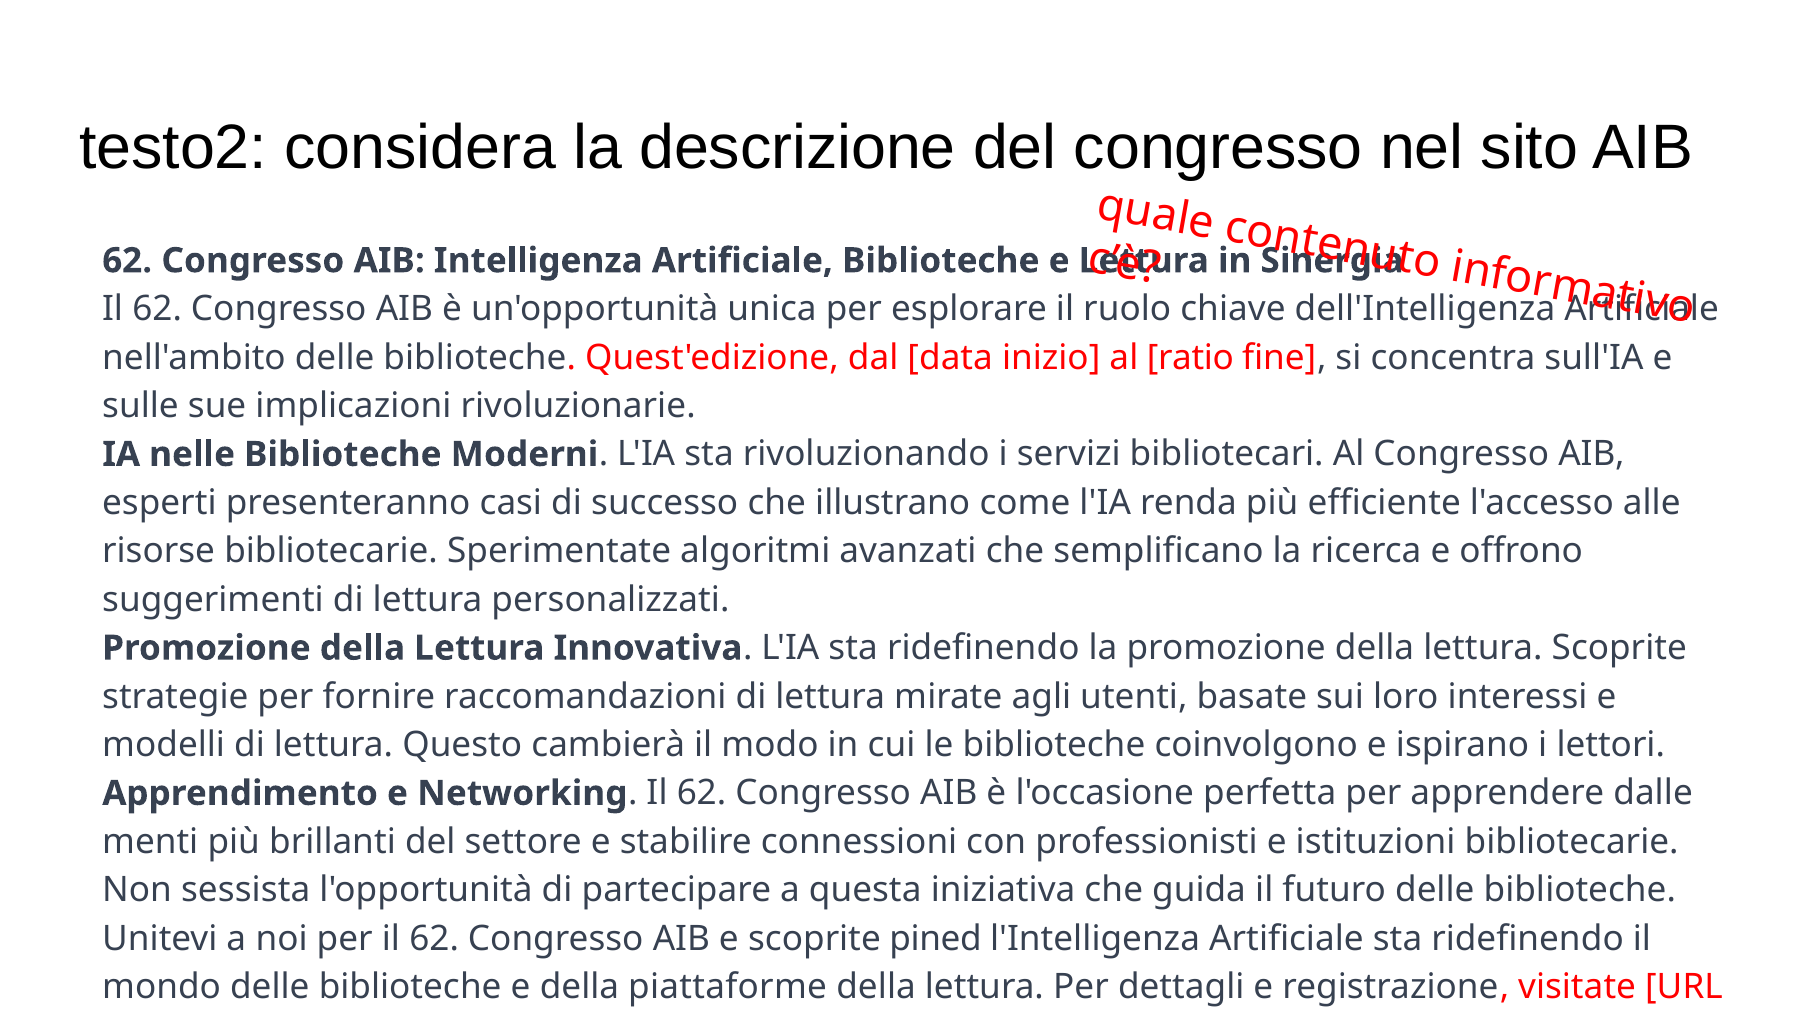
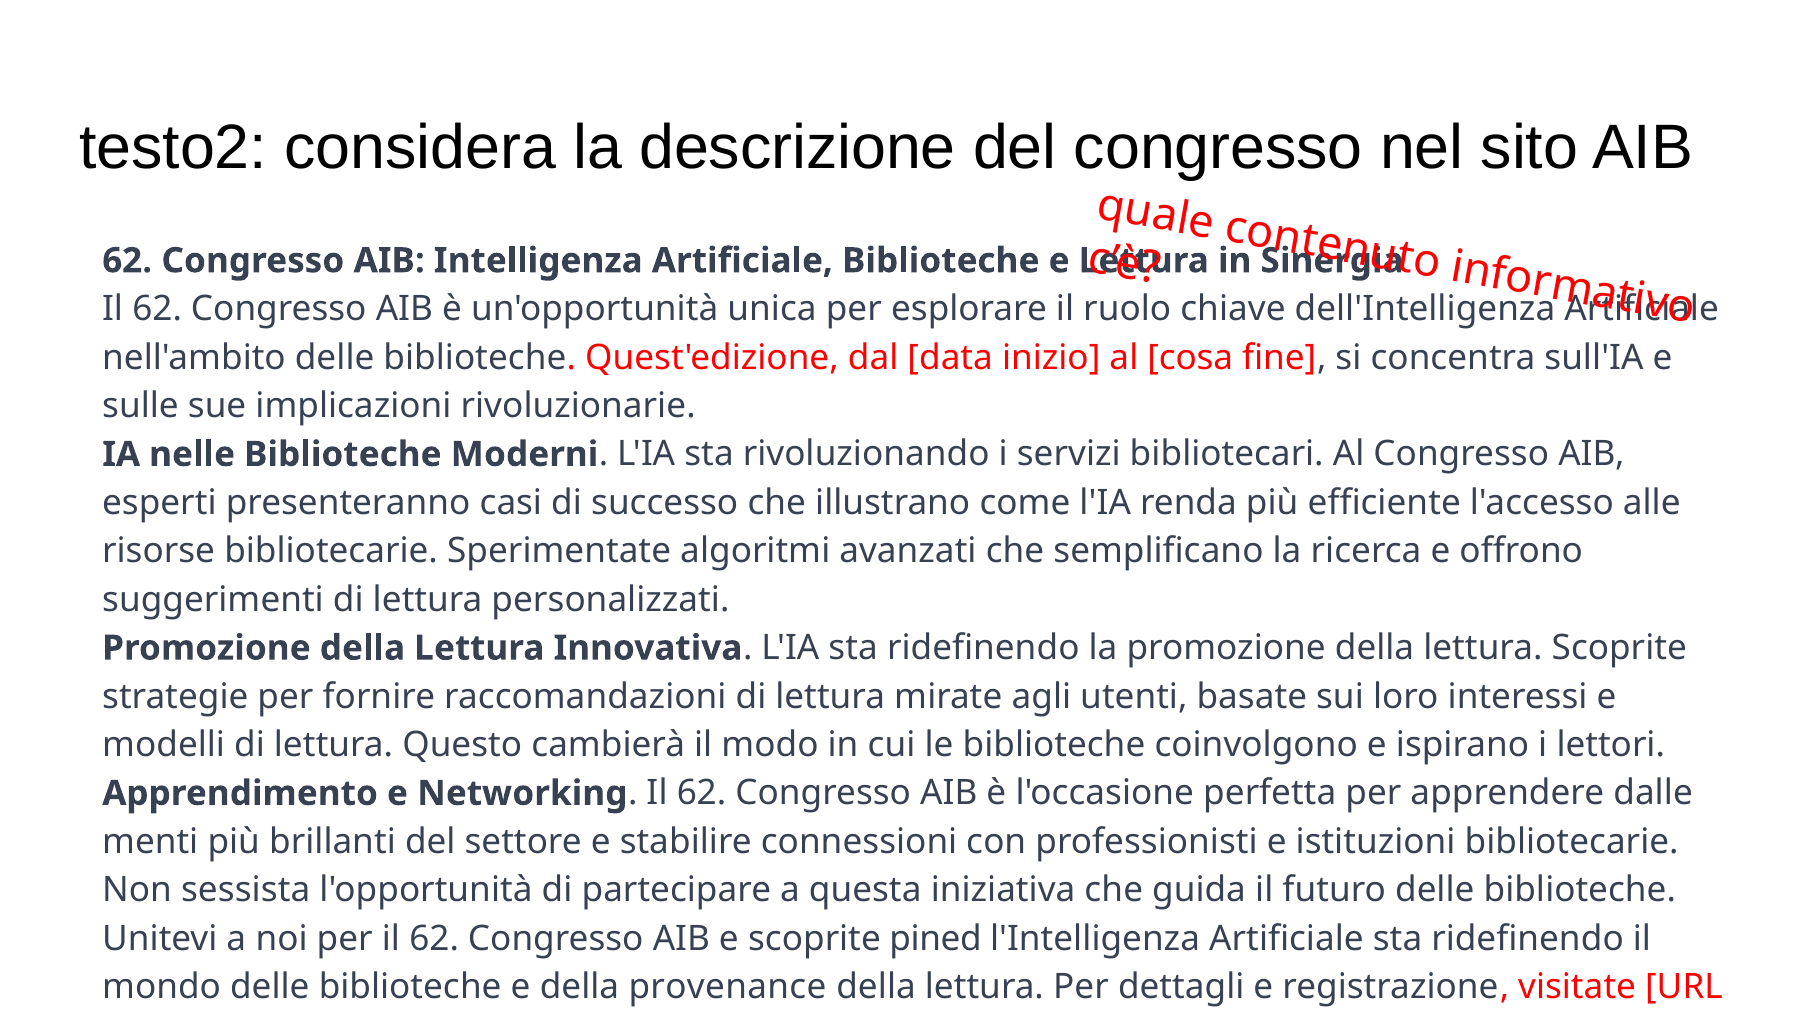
ratio: ratio -> cosa (1190, 358)
piattaforme: piattaforme -> provenance (728, 987)
